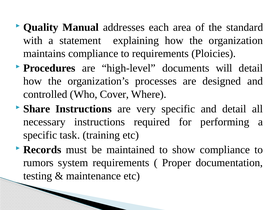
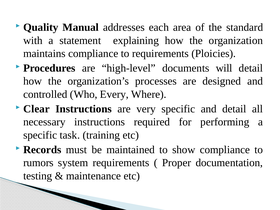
Cover: Cover -> Every (114, 94)
Share: Share -> Clear (37, 109)
